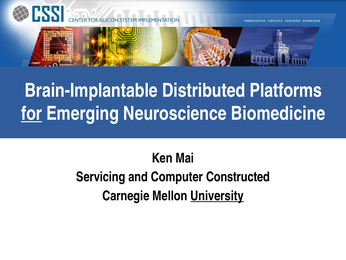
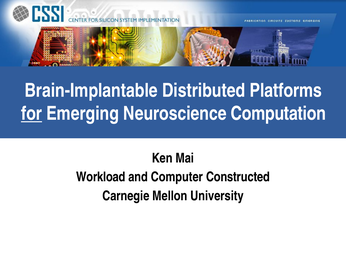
Biomedicine: Biomedicine -> Computation (278, 113)
Servicing: Servicing -> Workload (101, 177)
University underline: present -> none (217, 196)
